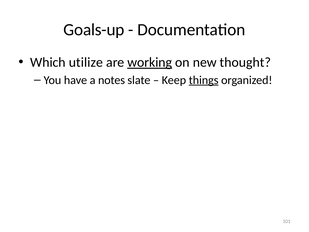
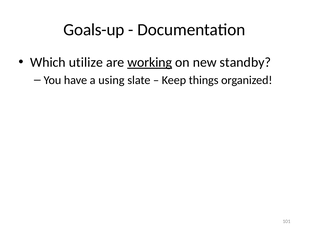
thought: thought -> standby (245, 62)
notes: notes -> using (111, 80)
things underline: present -> none (204, 80)
